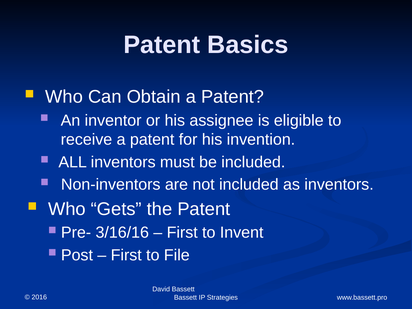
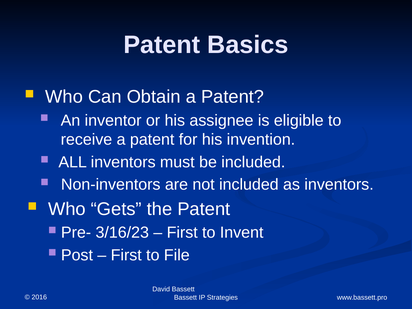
3/16/16: 3/16/16 -> 3/16/23 (122, 233)
